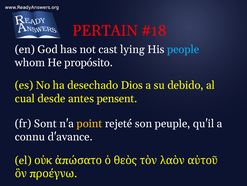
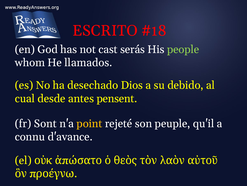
PERTAIN: PERTAIN -> ESCRITO (105, 30)
lying: lying -> serás (133, 49)
people colour: light blue -> light green (183, 49)
propósito: propósito -> llamados (88, 62)
